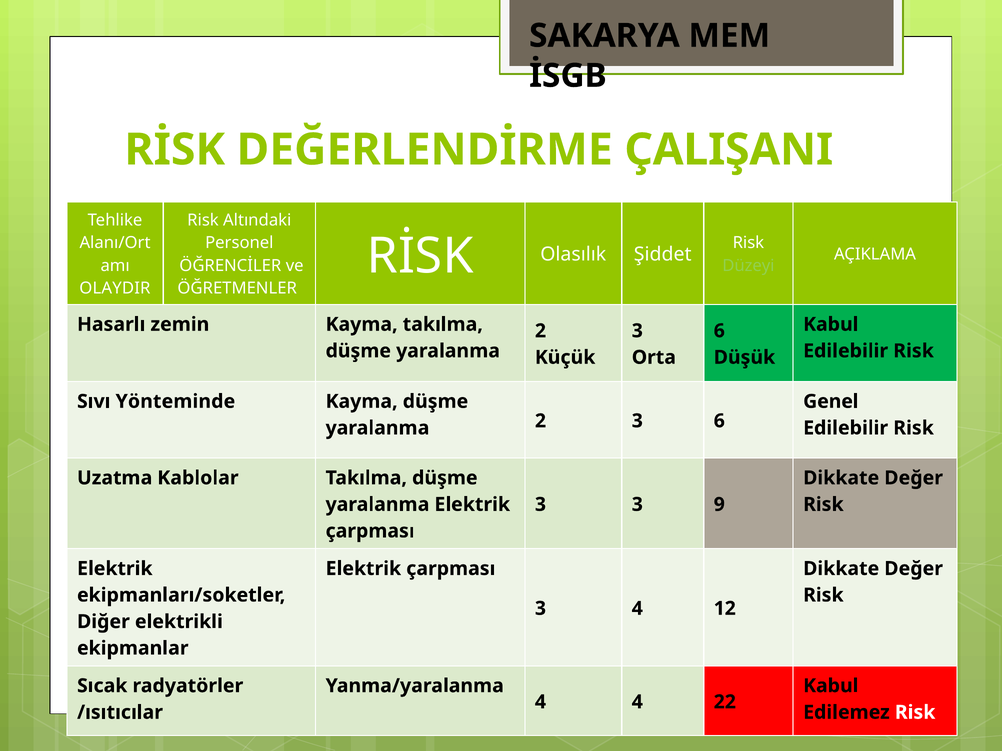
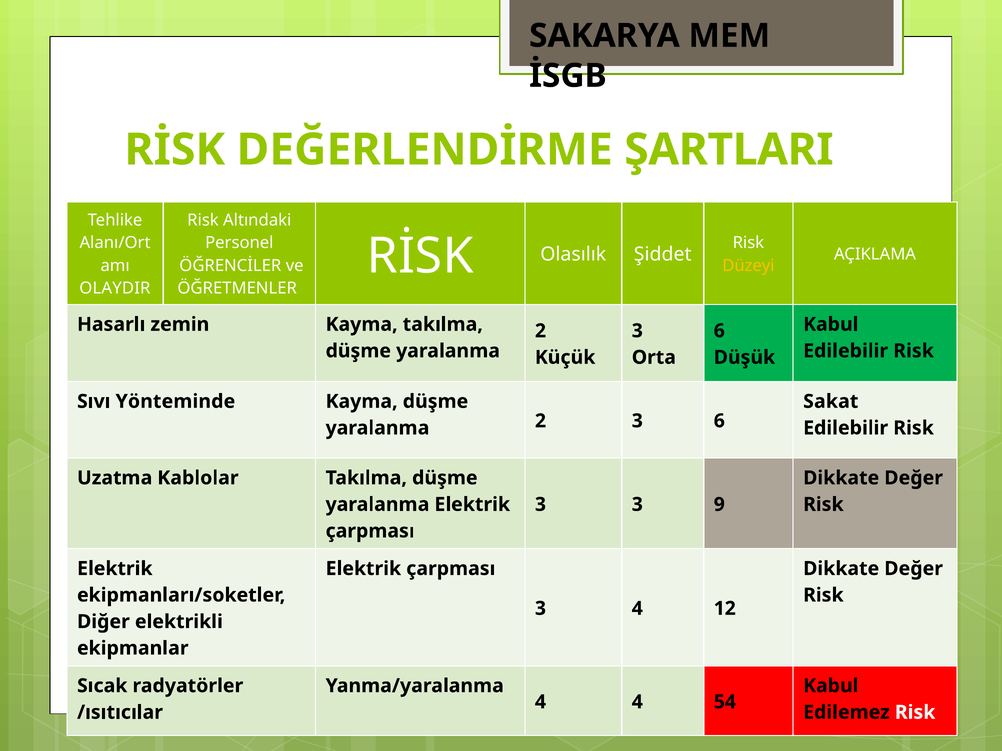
ÇALIŞANI: ÇALIŞANI -> ŞARTLARI (729, 150)
Düzeyi colour: light green -> yellow (748, 266)
Genel: Genel -> Sakat (831, 402)
22: 22 -> 54 (725, 702)
